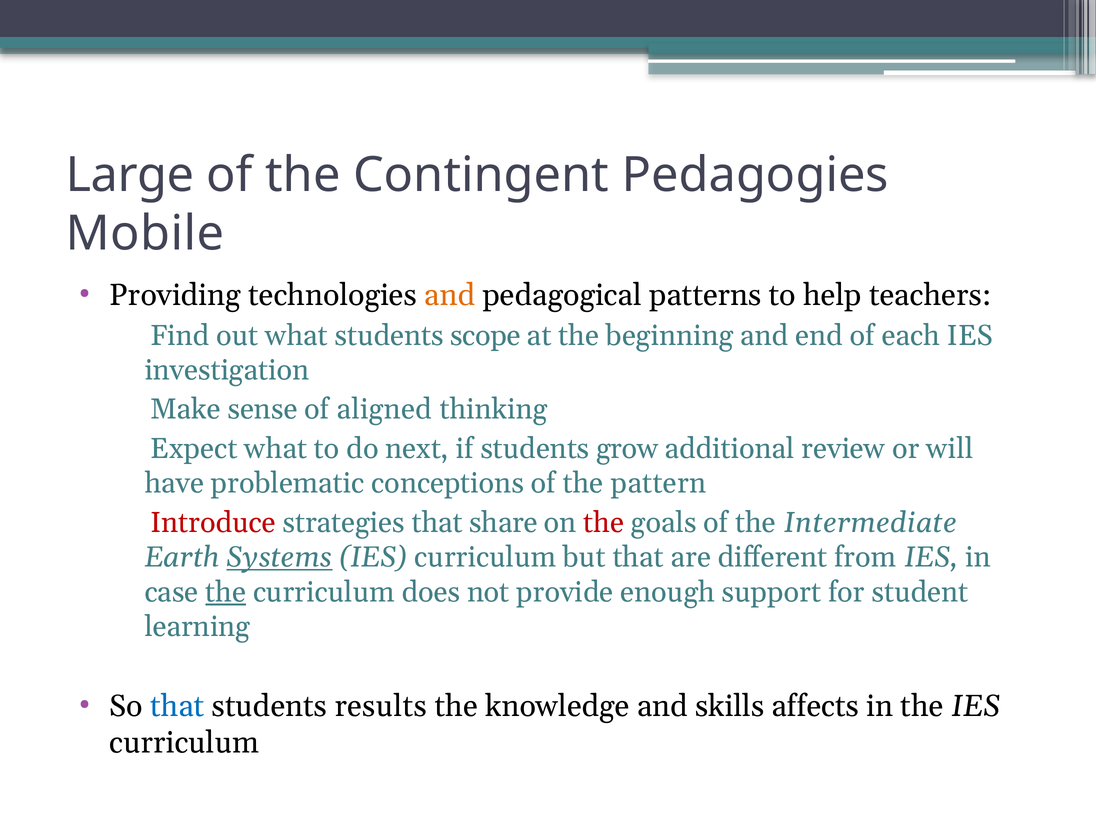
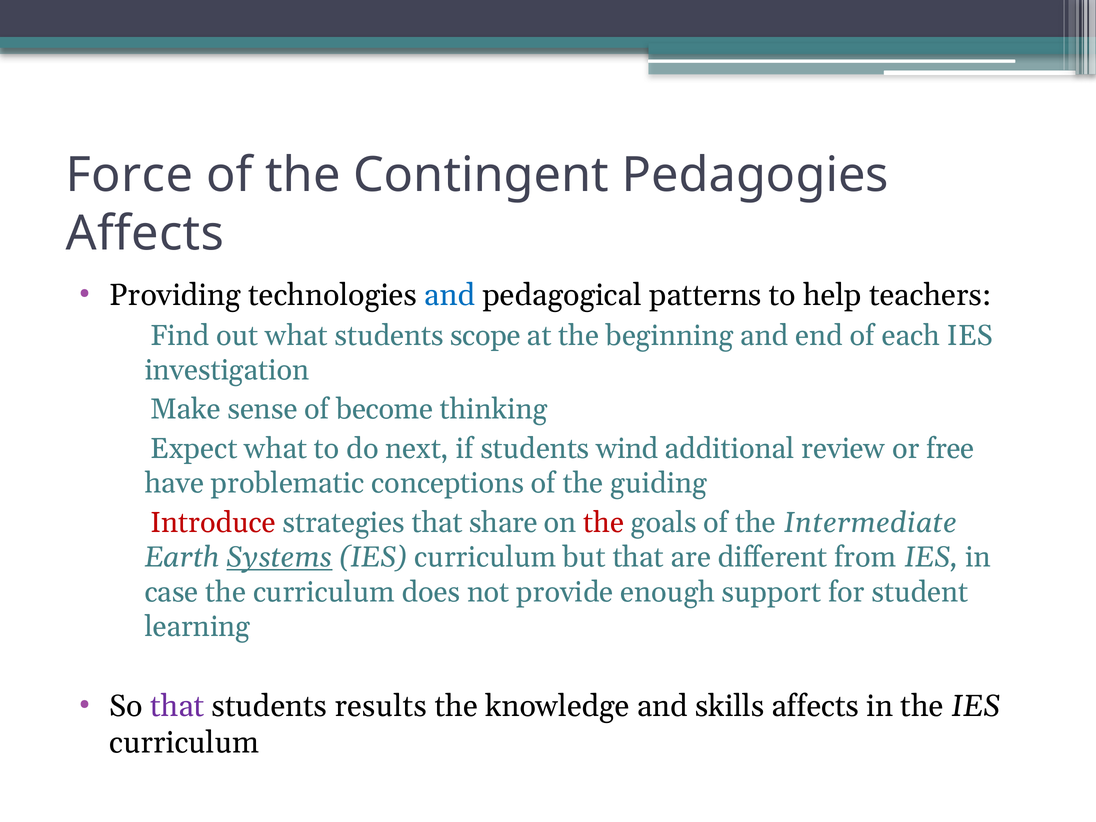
Large: Large -> Force (129, 175)
Mobile: Mobile -> Affects (145, 234)
and colour: orange -> blue (450, 295)
aligned: aligned -> become (385, 409)
grow: grow -> wind (627, 449)
will: will -> free (950, 449)
pattern: pattern -> guiding (659, 483)
the underline: present -> none (226, 592)
that colour: blue -> purple (177, 706)
